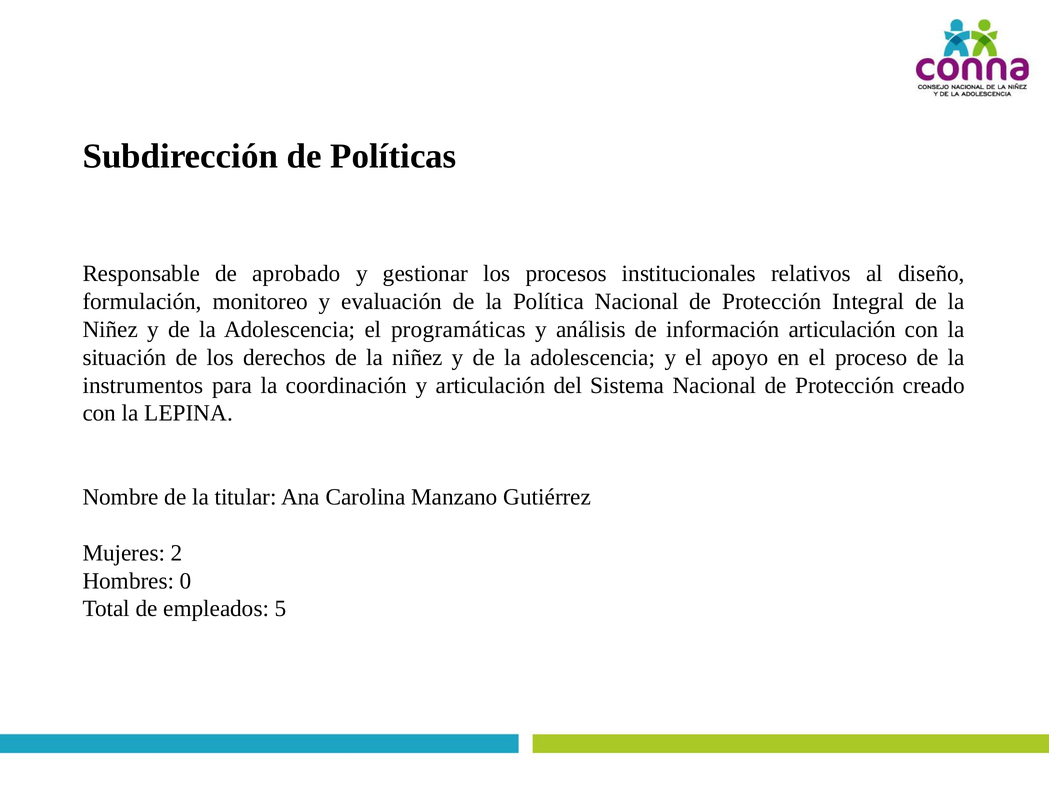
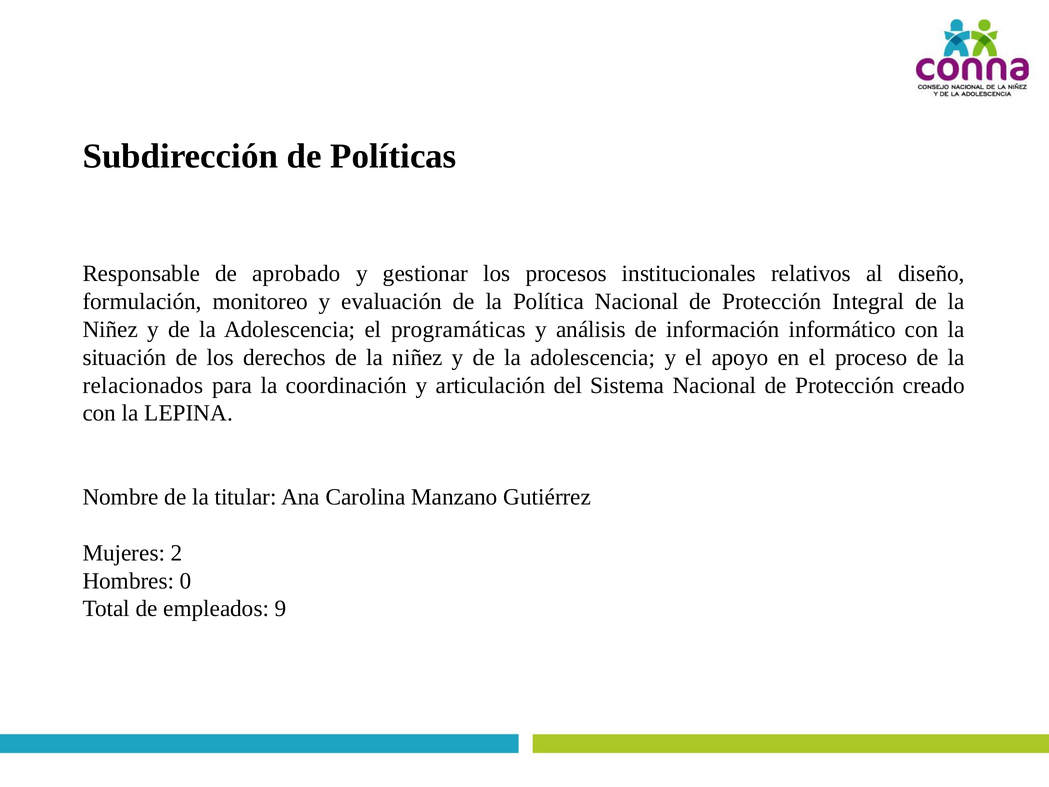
información articulación: articulación -> informático (842, 329)
instrumentos: instrumentos -> relacionados (143, 385)
5: 5 -> 9 (281, 609)
